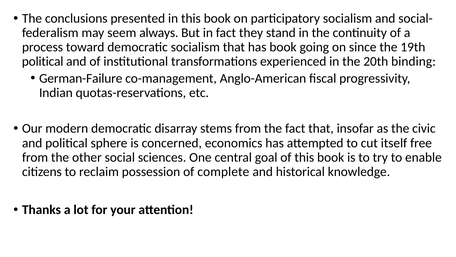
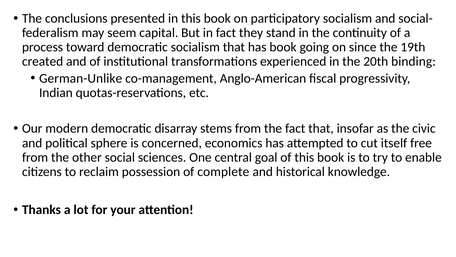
always: always -> capital (159, 33)
political: political -> created (43, 61)
German-Failure: German-Failure -> German-Unlike (81, 78)
